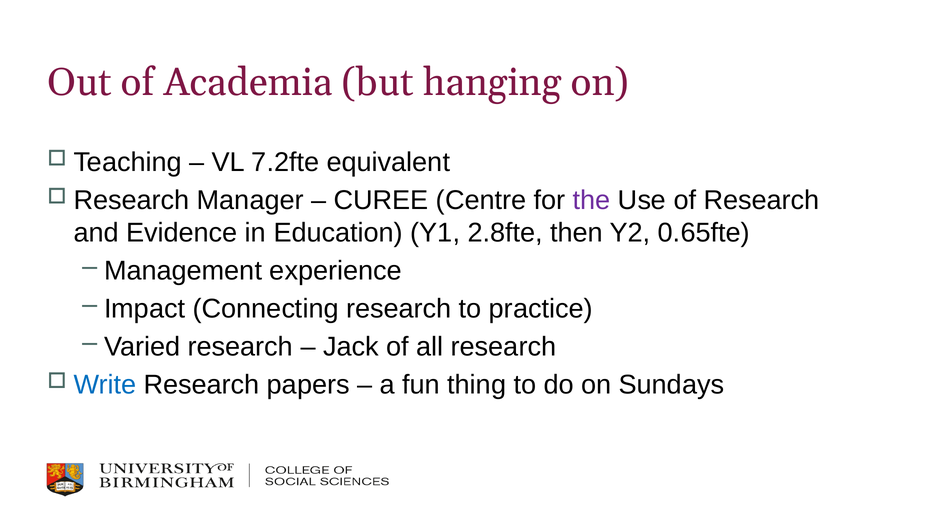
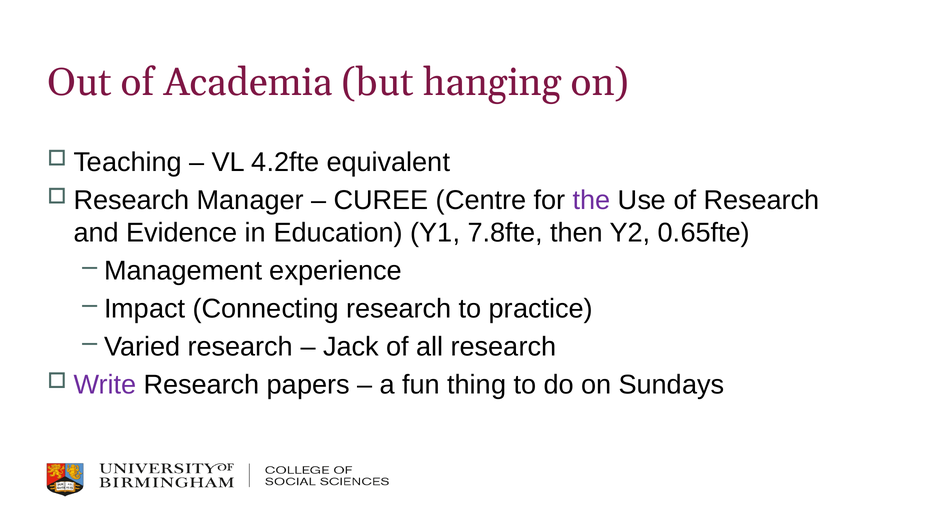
7.2fte: 7.2fte -> 4.2fte (285, 162)
2.8fte: 2.8fte -> 7.8fte (505, 233)
Write colour: blue -> purple (105, 385)
